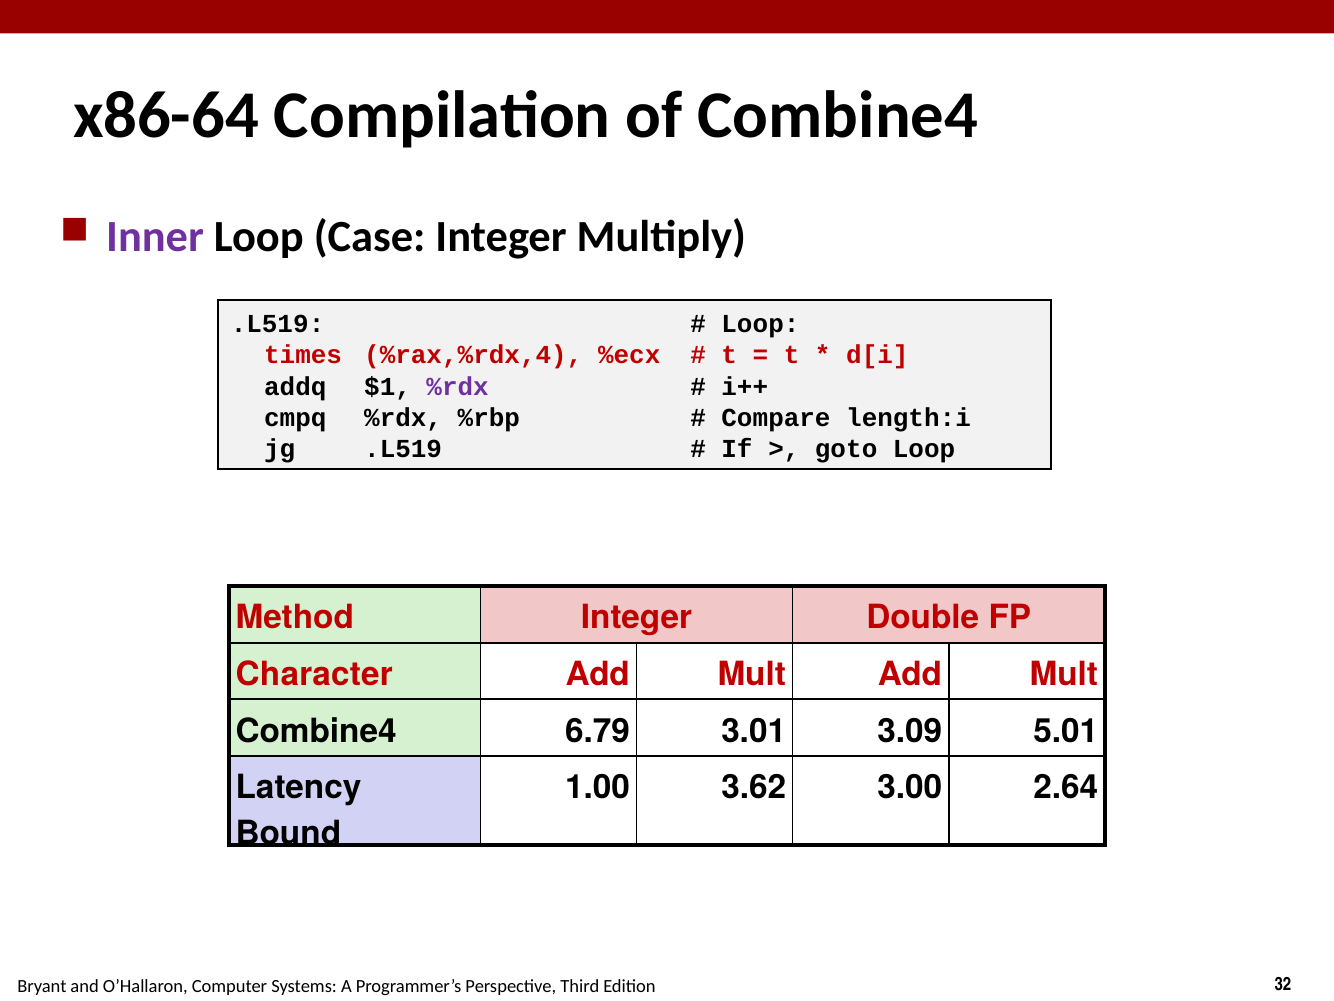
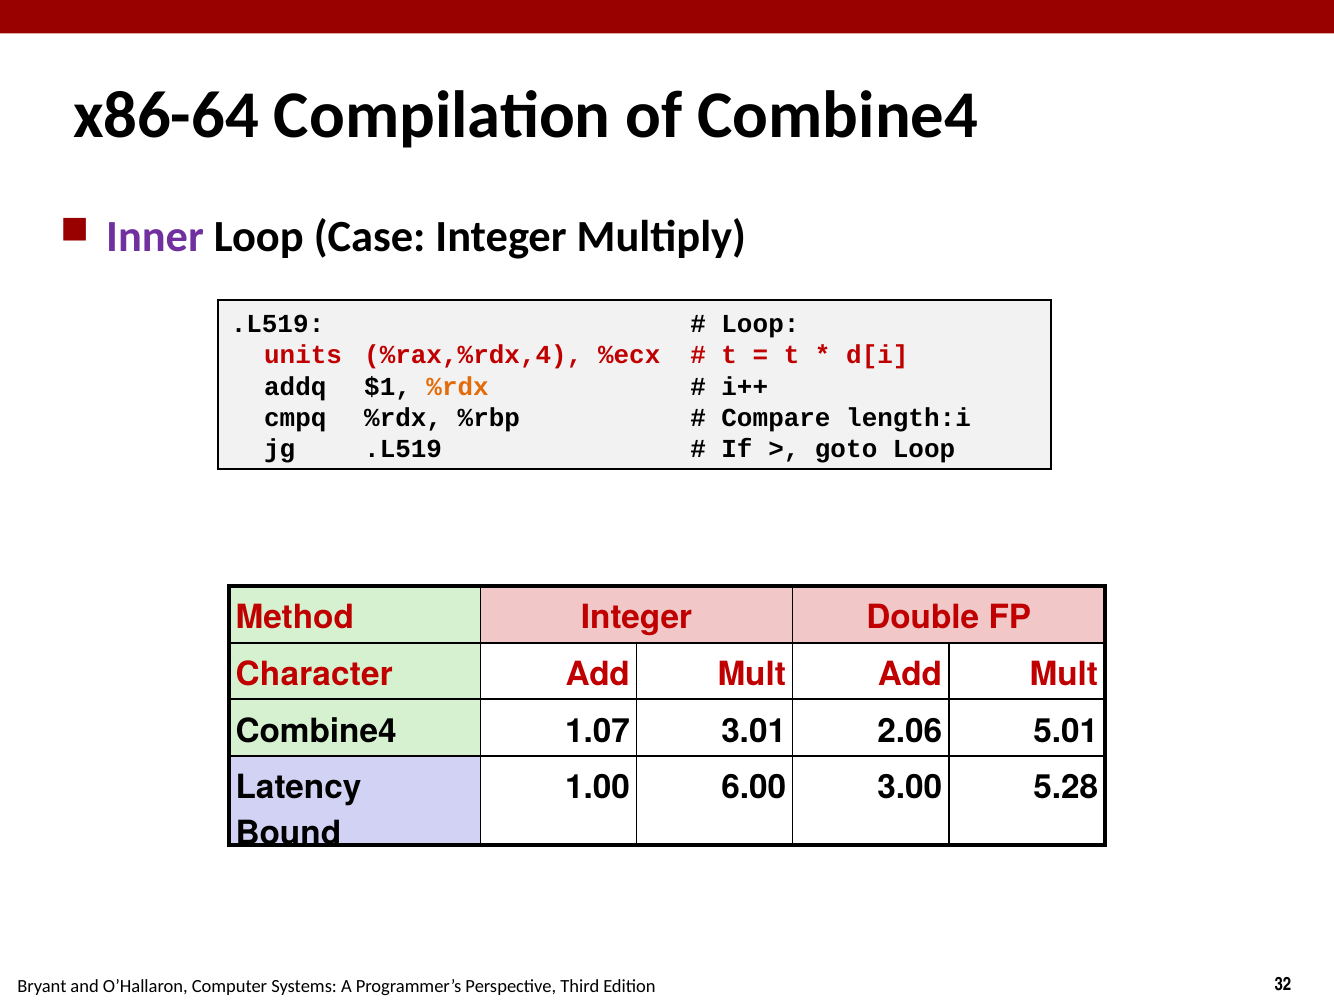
times: times -> units (303, 355)
%rdx colour: purple -> orange (458, 386)
6.79: 6.79 -> 1.07 (598, 731)
3.09: 3.09 -> 2.06 (910, 731)
3.62: 3.62 -> 6.00 (754, 787)
2.64: 2.64 -> 5.28 (1066, 787)
